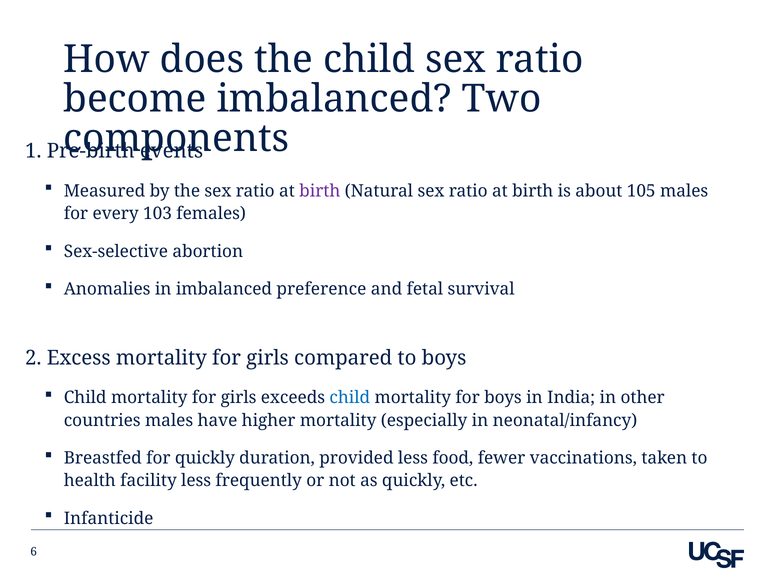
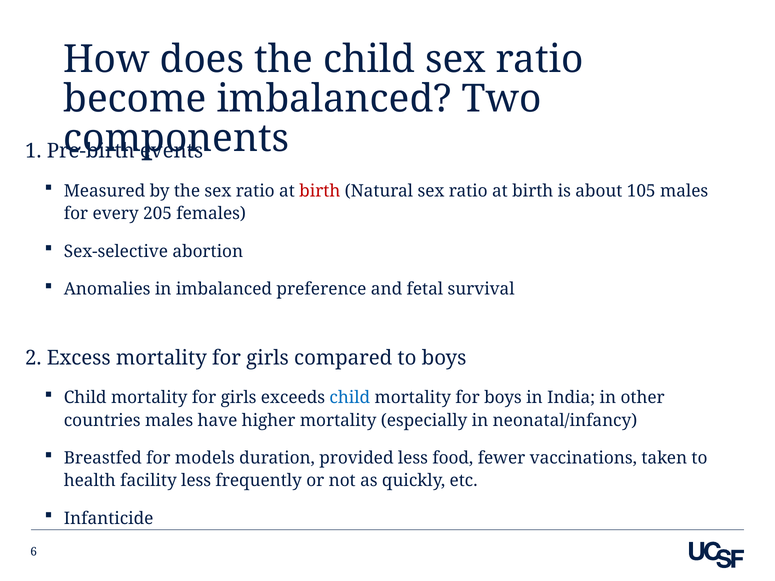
birth colour: purple -> red (320, 191)
103: 103 -> 205 (157, 214)
for quickly: quickly -> models (205, 458)
